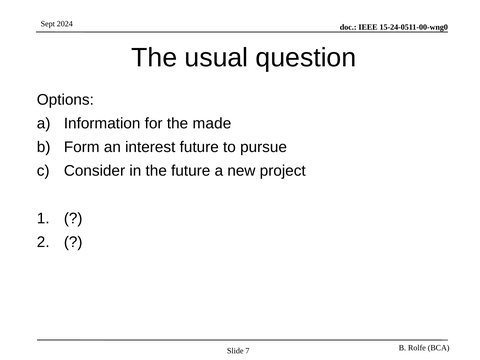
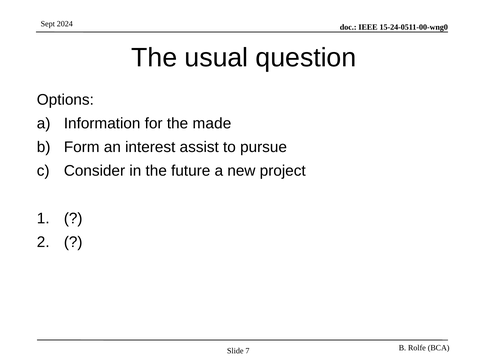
interest future: future -> assist (199, 147)
